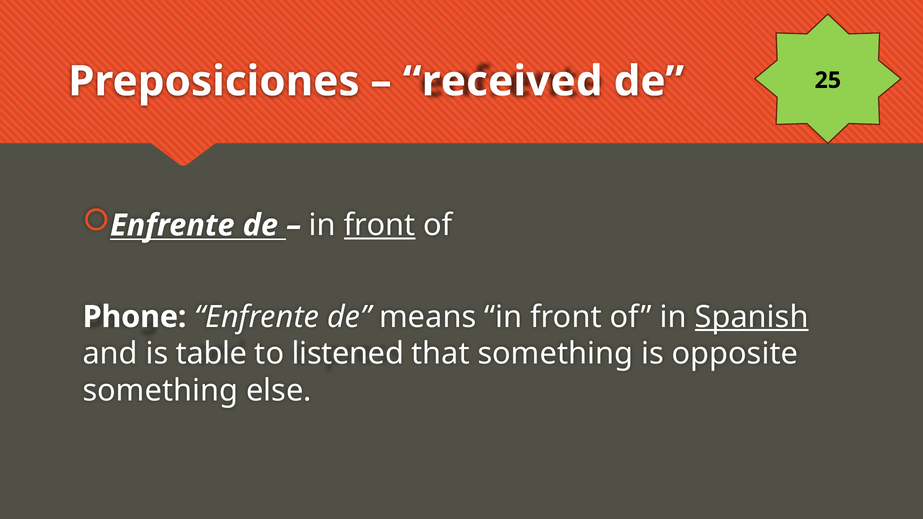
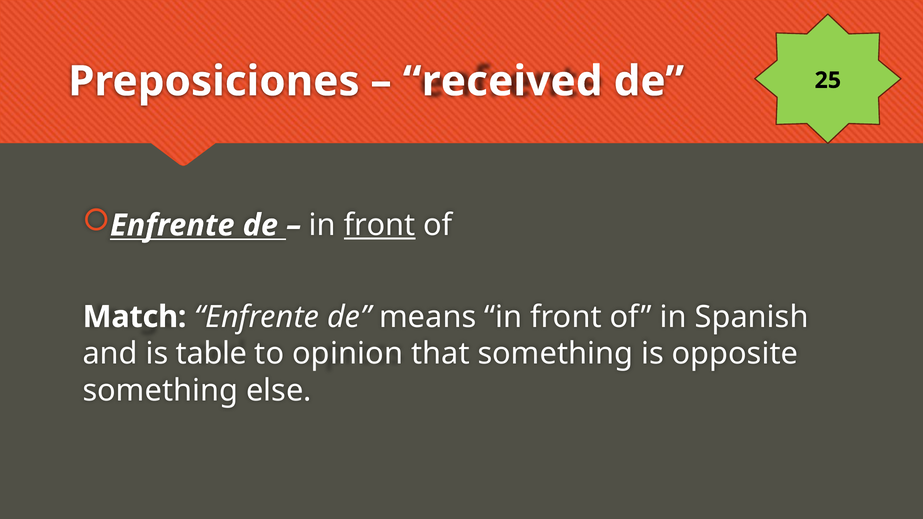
Phone: Phone -> Match (135, 317)
Spanish underline: present -> none (752, 317)
listened: listened -> opinion (348, 354)
